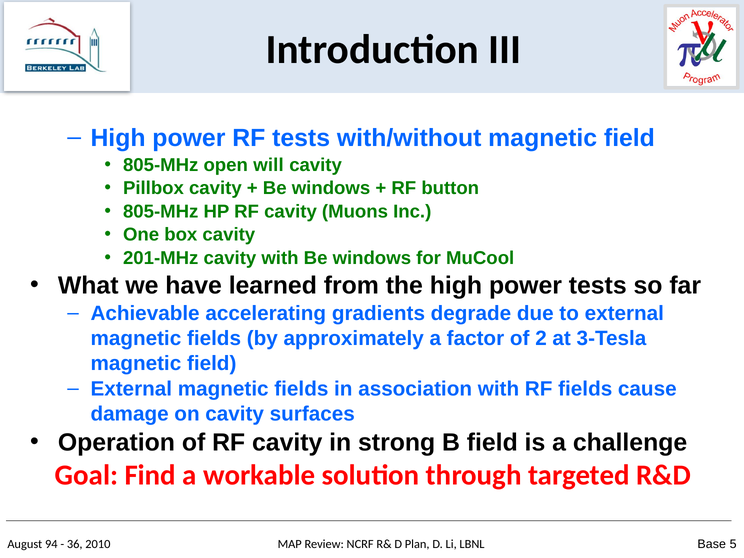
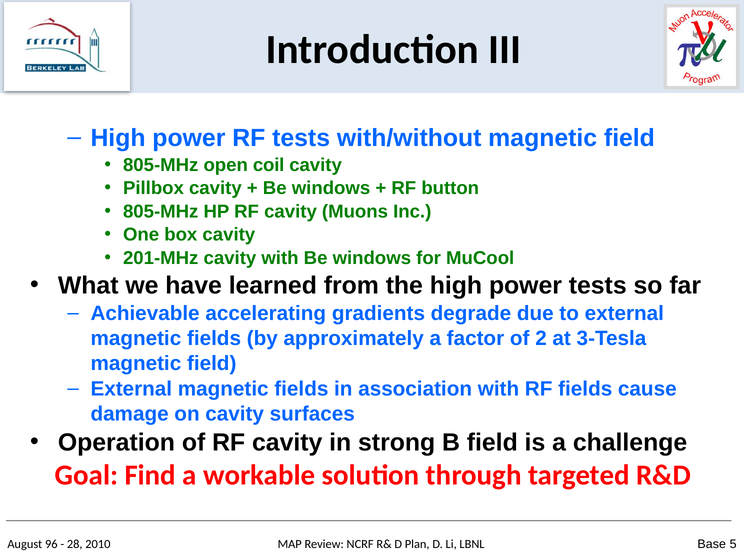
will: will -> coil (269, 165)
94: 94 -> 96 (51, 544)
36: 36 -> 28 (75, 544)
